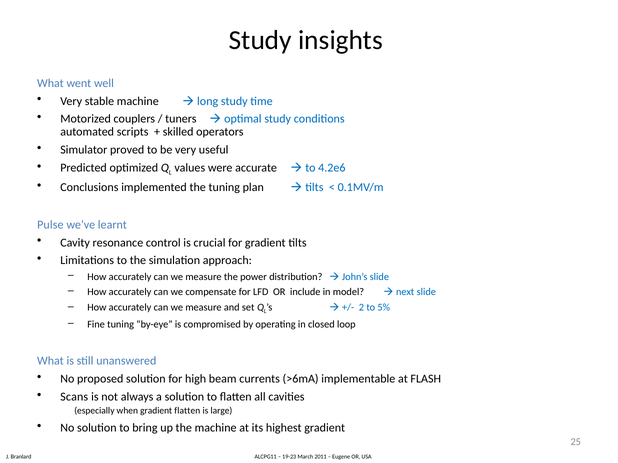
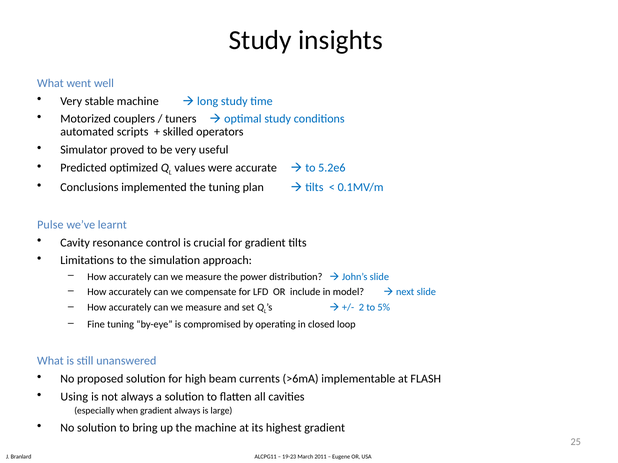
4.2e6: 4.2e6 -> 5.2e6 (332, 168)
Scans: Scans -> Using (74, 397)
gradient flatten: flatten -> always (187, 411)
